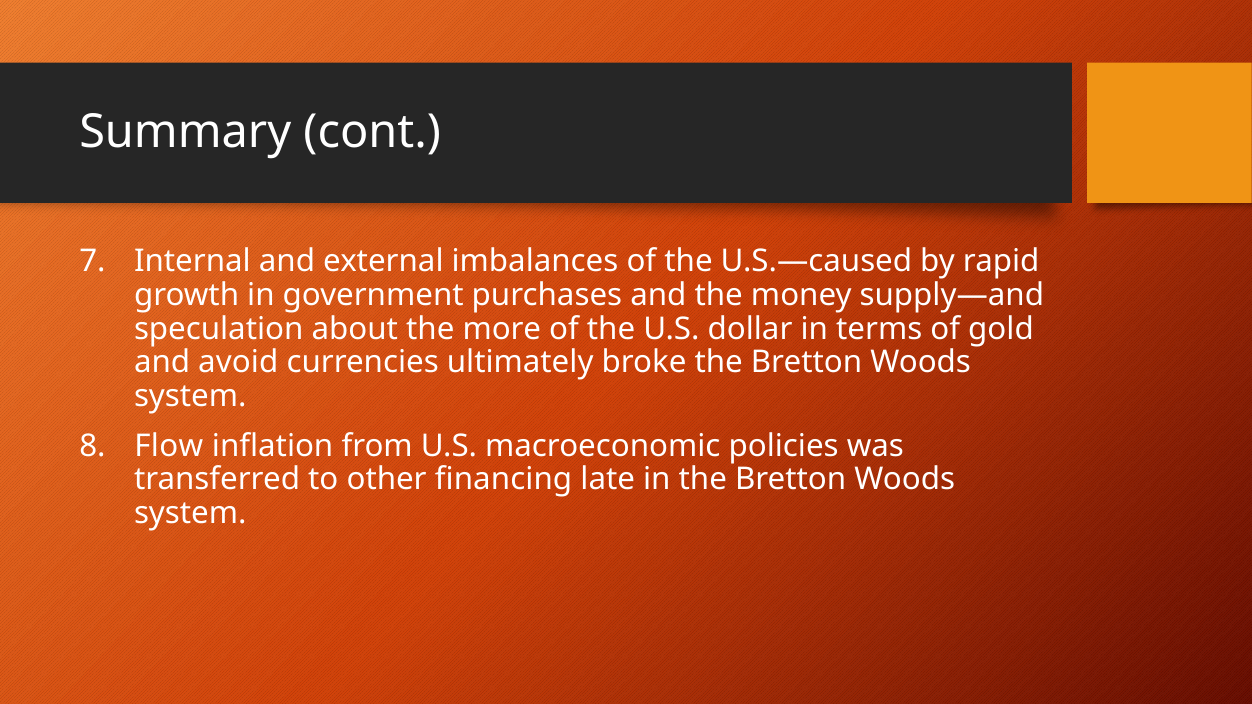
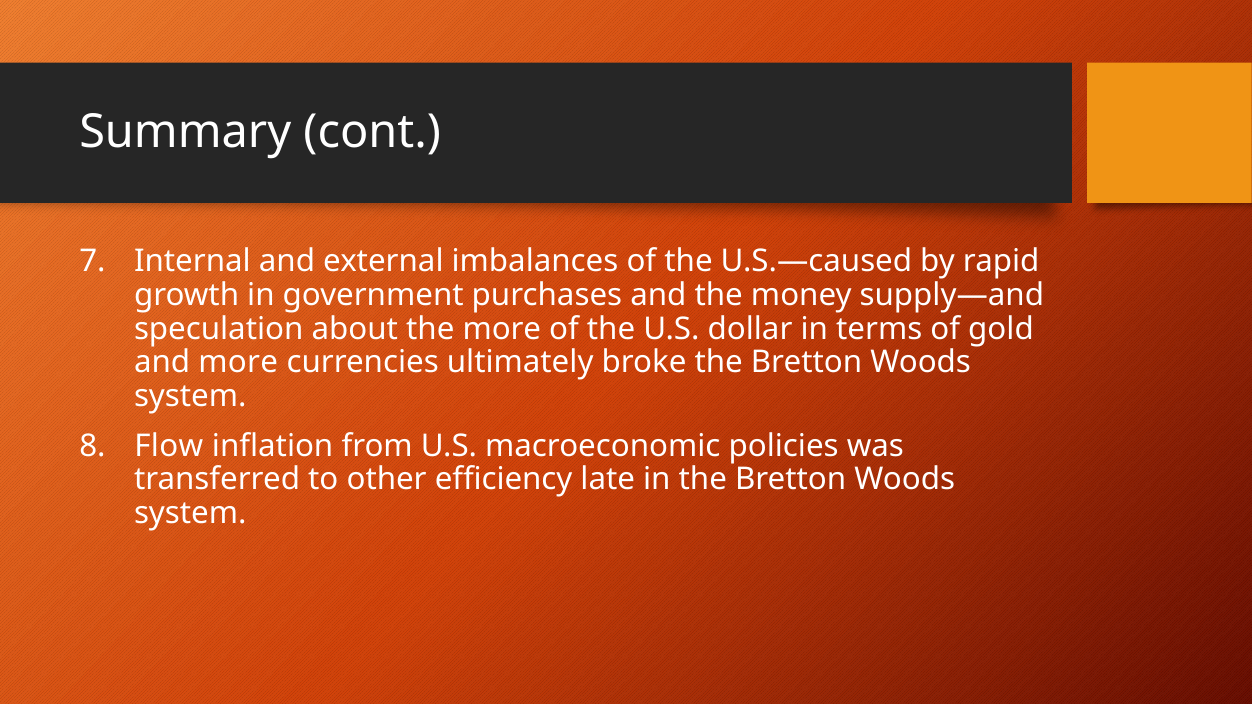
and avoid: avoid -> more (238, 363)
financing: financing -> efficiency (504, 480)
